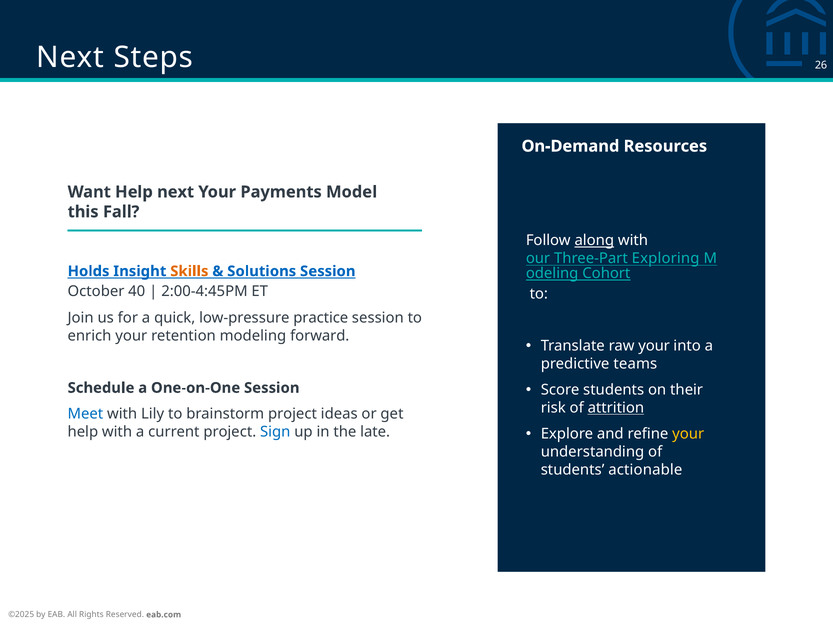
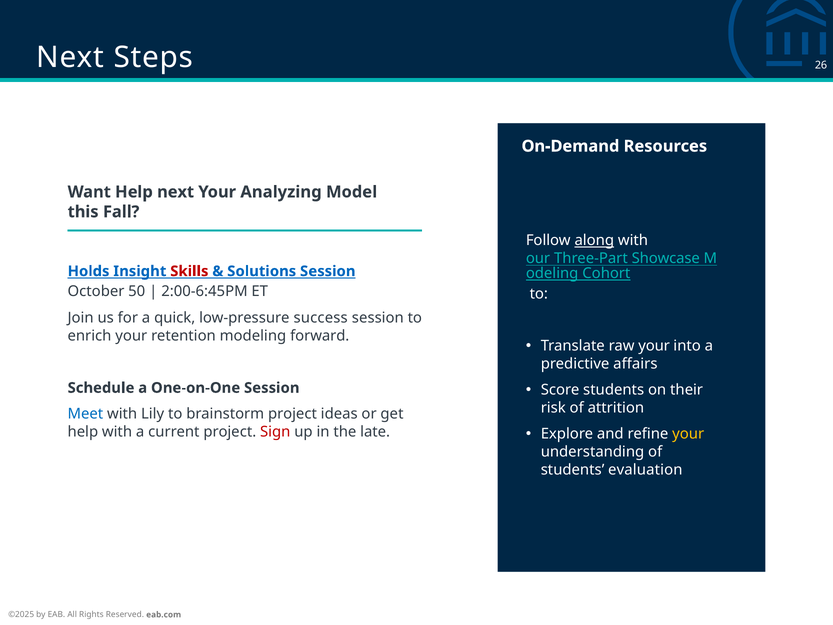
Payments: Payments -> Analyzing (281, 192)
Exploring: Exploring -> Showcase (666, 258)
Skills colour: orange -> red (189, 271)
40: 40 -> 50 (137, 291)
2:00-4:45PM: 2:00-4:45PM -> 2:00-6:45PM (204, 291)
practice: practice -> success (321, 318)
teams: teams -> affairs (635, 364)
attrition underline: present -> none (616, 408)
Sign colour: blue -> red (275, 432)
actionable: actionable -> evaluation (645, 470)
